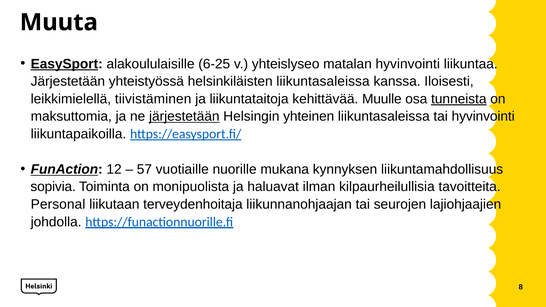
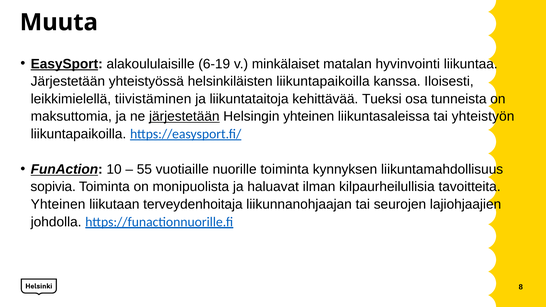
6-25: 6-25 -> 6-19 (214, 64)
yhteislyseo: yhteislyseo -> minkälaiset (286, 64)
helsinkiläisten liikuntasaleissa: liikuntasaleissa -> liikuntapaikoilla (323, 81)
Muulle: Muulle -> Tueksi (382, 99)
tunneista underline: present -> none (459, 99)
tai hyvinvointi: hyvinvointi -> yhteistyön (483, 116)
12: 12 -> 10 (114, 169)
57: 57 -> 55 (144, 169)
nuorille mukana: mukana -> toiminta (285, 169)
Personal: Personal -> Yhteinen (58, 204)
